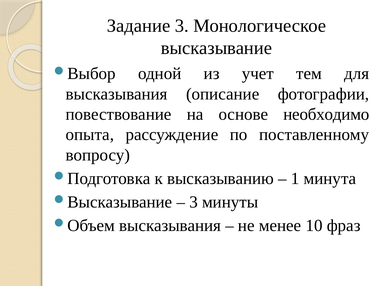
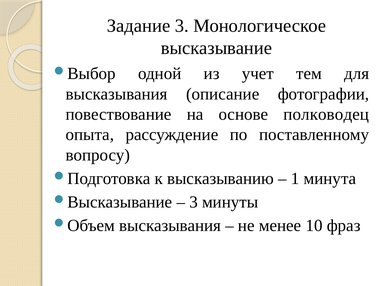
необходимо: необходимо -> полководец (326, 115)
